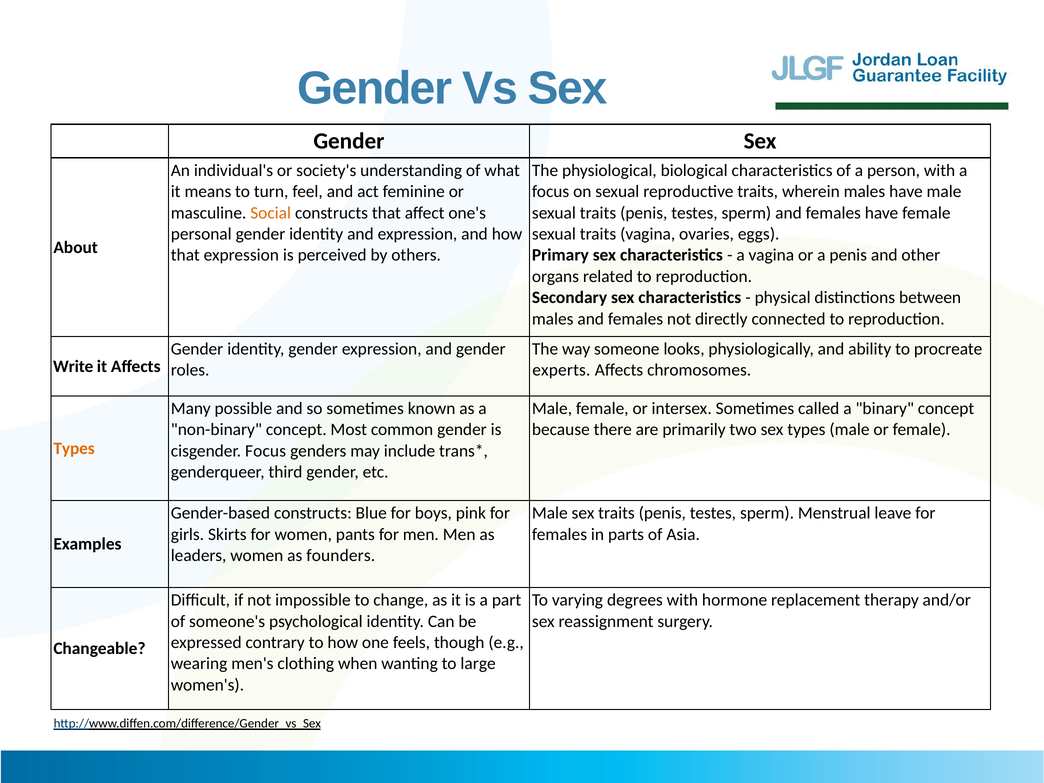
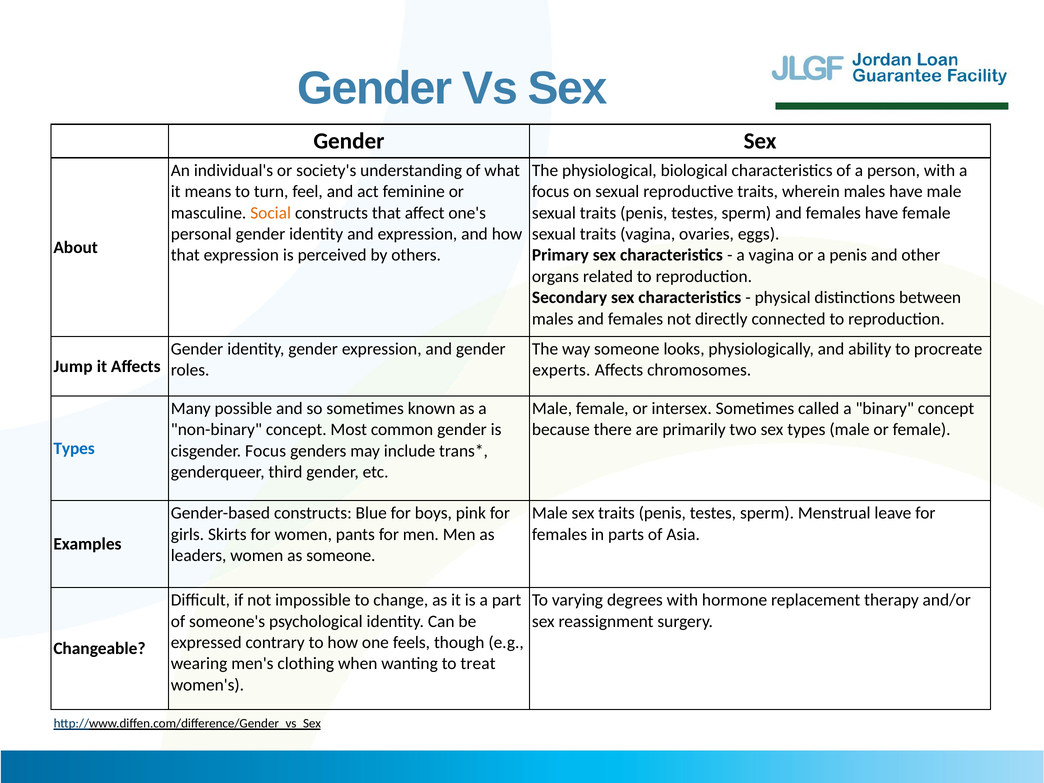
Write: Write -> Jump (73, 366)
Types colour: orange -> blue (74, 448)
as founders: founders -> someone (341, 556)
large: large -> treat (478, 664)
